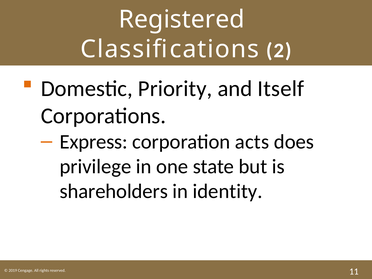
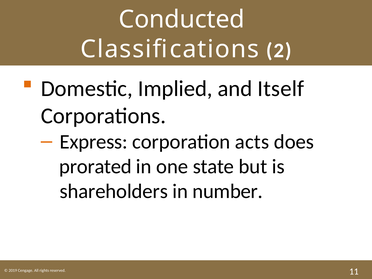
Registered: Registered -> Conducted (182, 19)
Priority: Priority -> Implied (175, 89)
privilege: privilege -> prorated (96, 167)
identity: identity -> number (228, 191)
